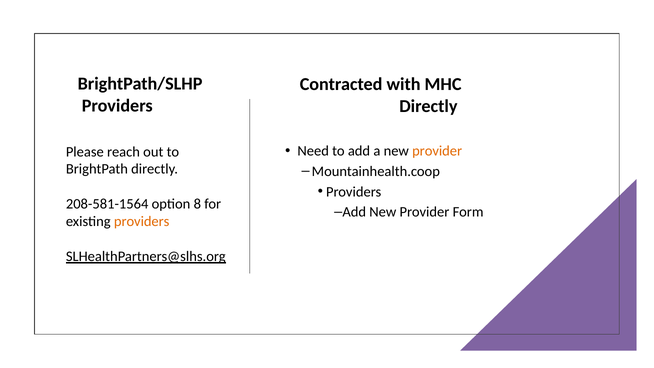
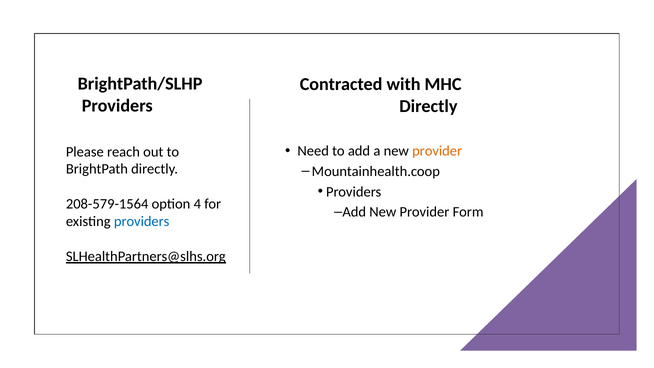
208-581-1564: 208-581-1564 -> 208-579-1564 (107, 204)
8: 8 -> 4 (197, 204)
providers colour: orange -> blue (142, 221)
